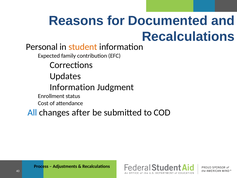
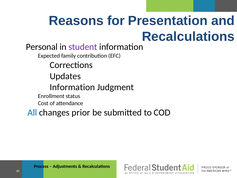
Documented: Documented -> Presentation (168, 21)
student colour: orange -> purple (83, 47)
after: after -> prior (81, 112)
